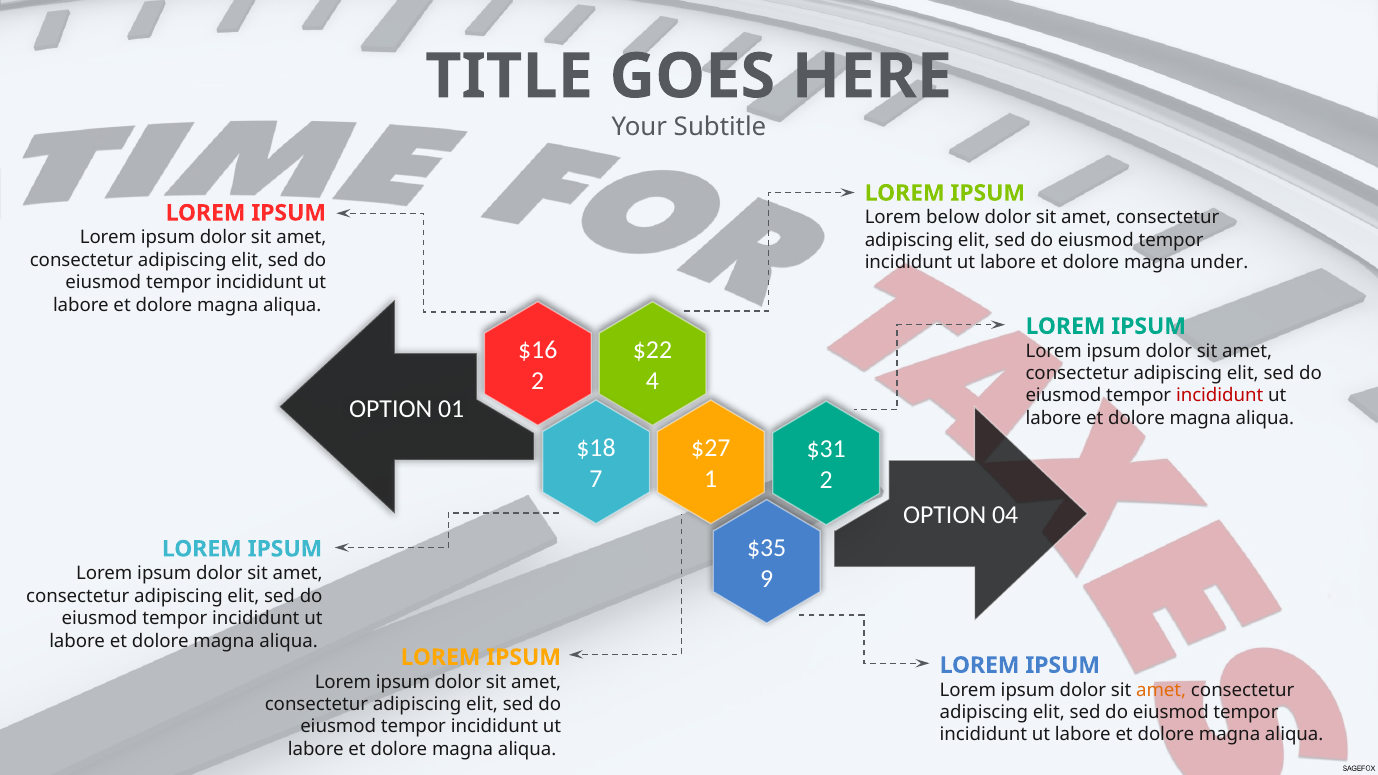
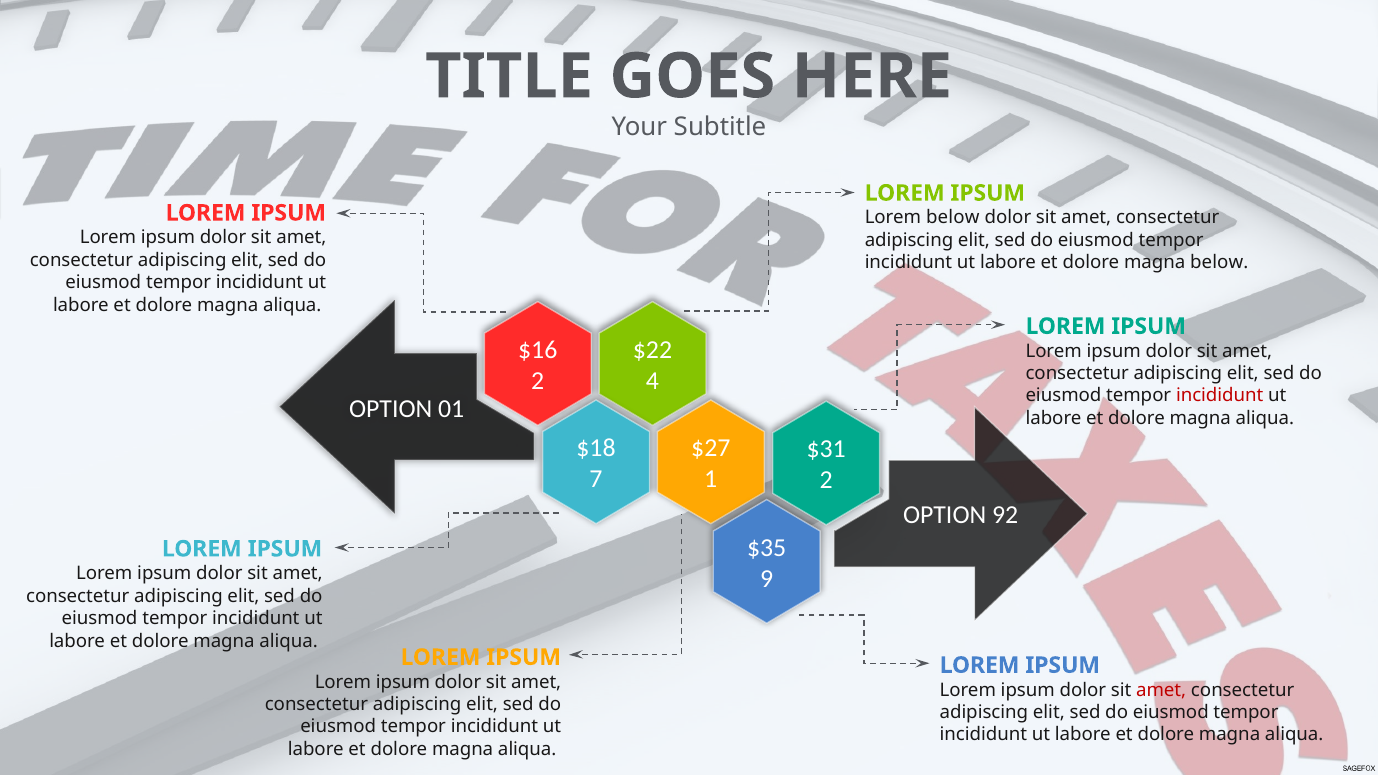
magna under: under -> below (1219, 263)
04: 04 -> 92 (1005, 516)
amet colour: orange -> red (1161, 690)
